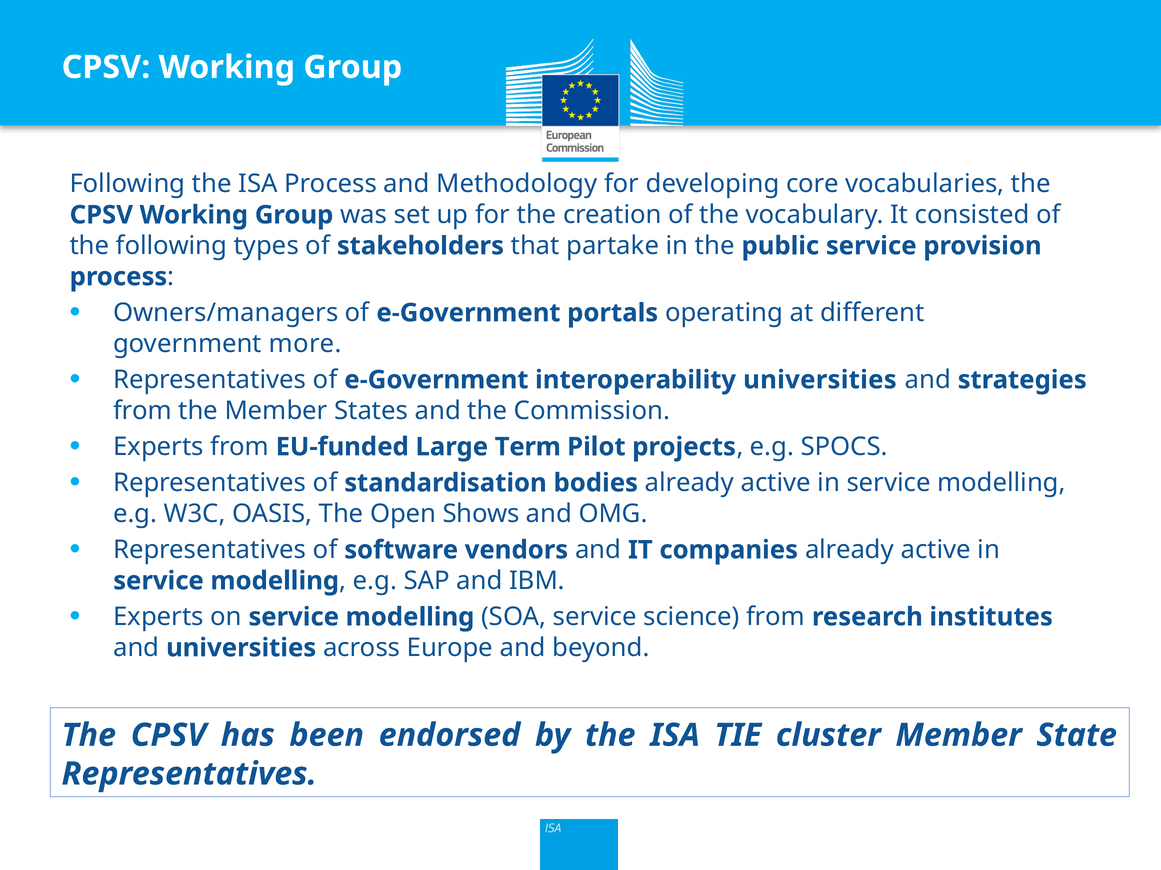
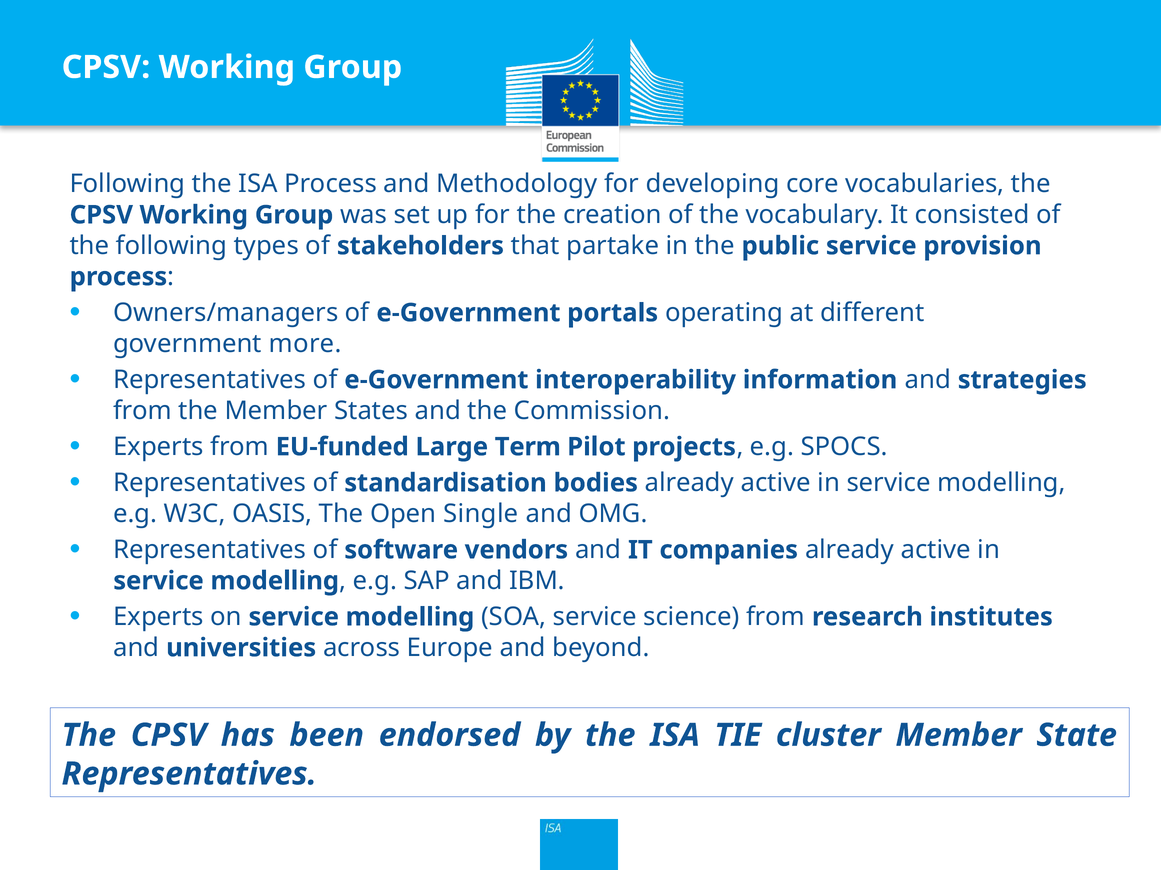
interoperability universities: universities -> information (820, 380)
Shows: Shows -> Single (481, 514)
